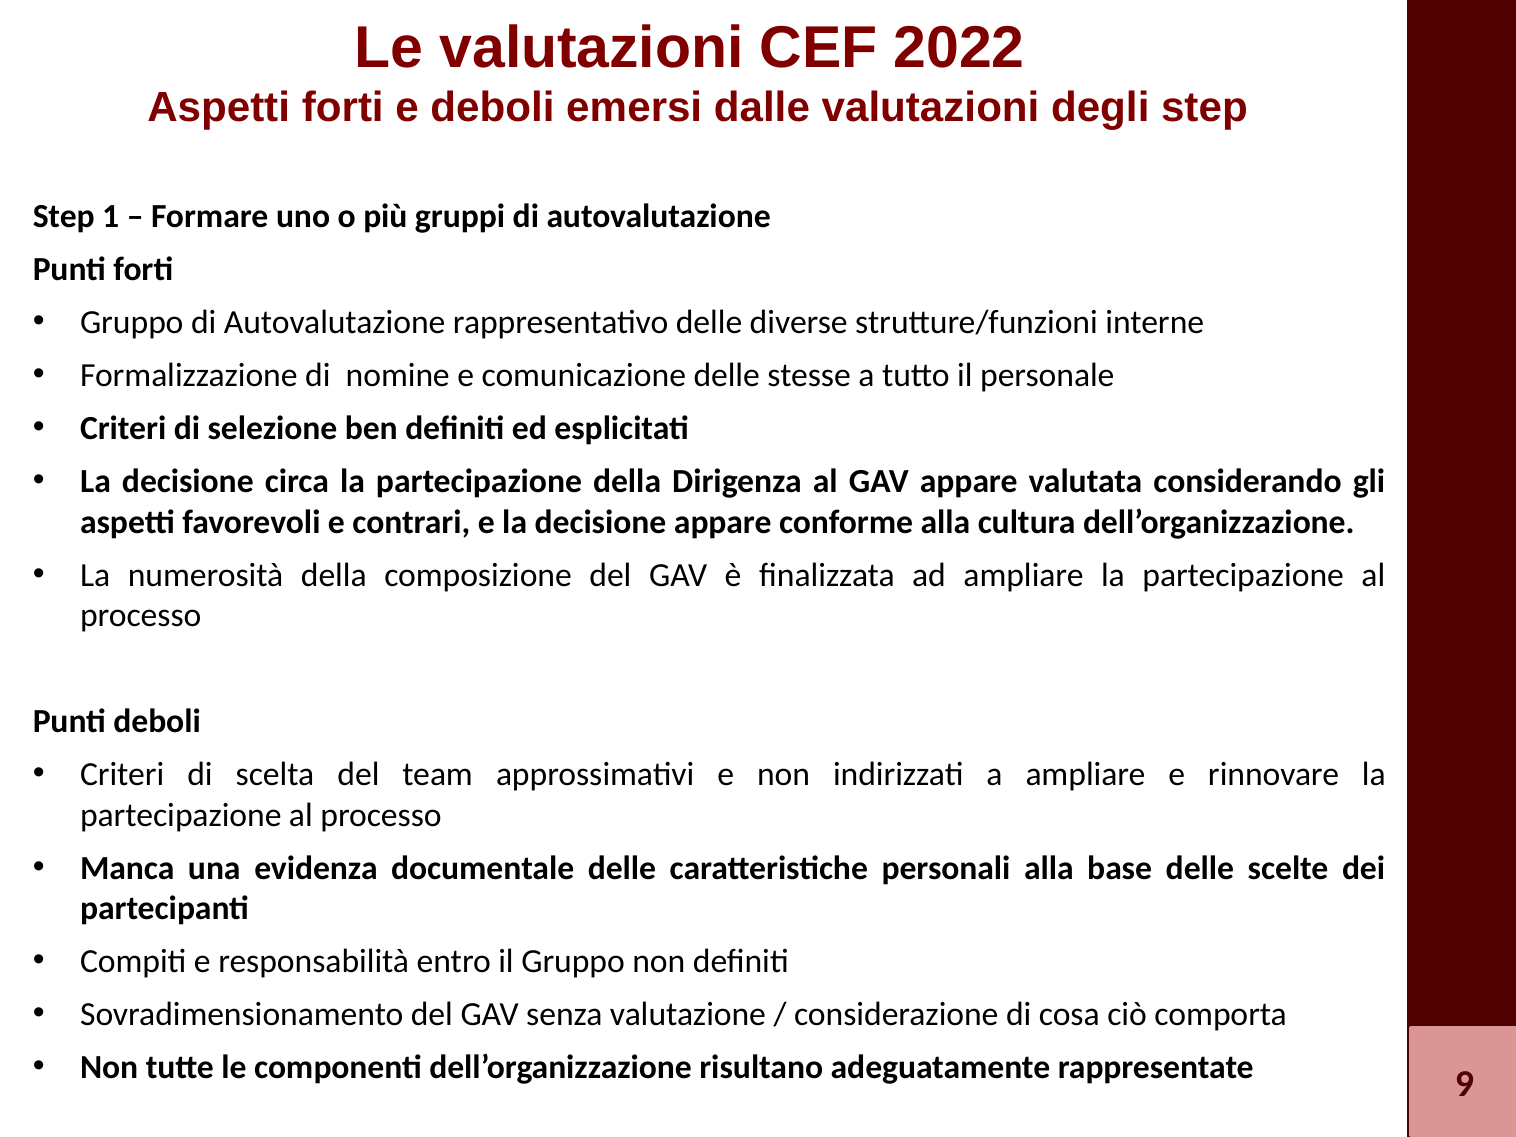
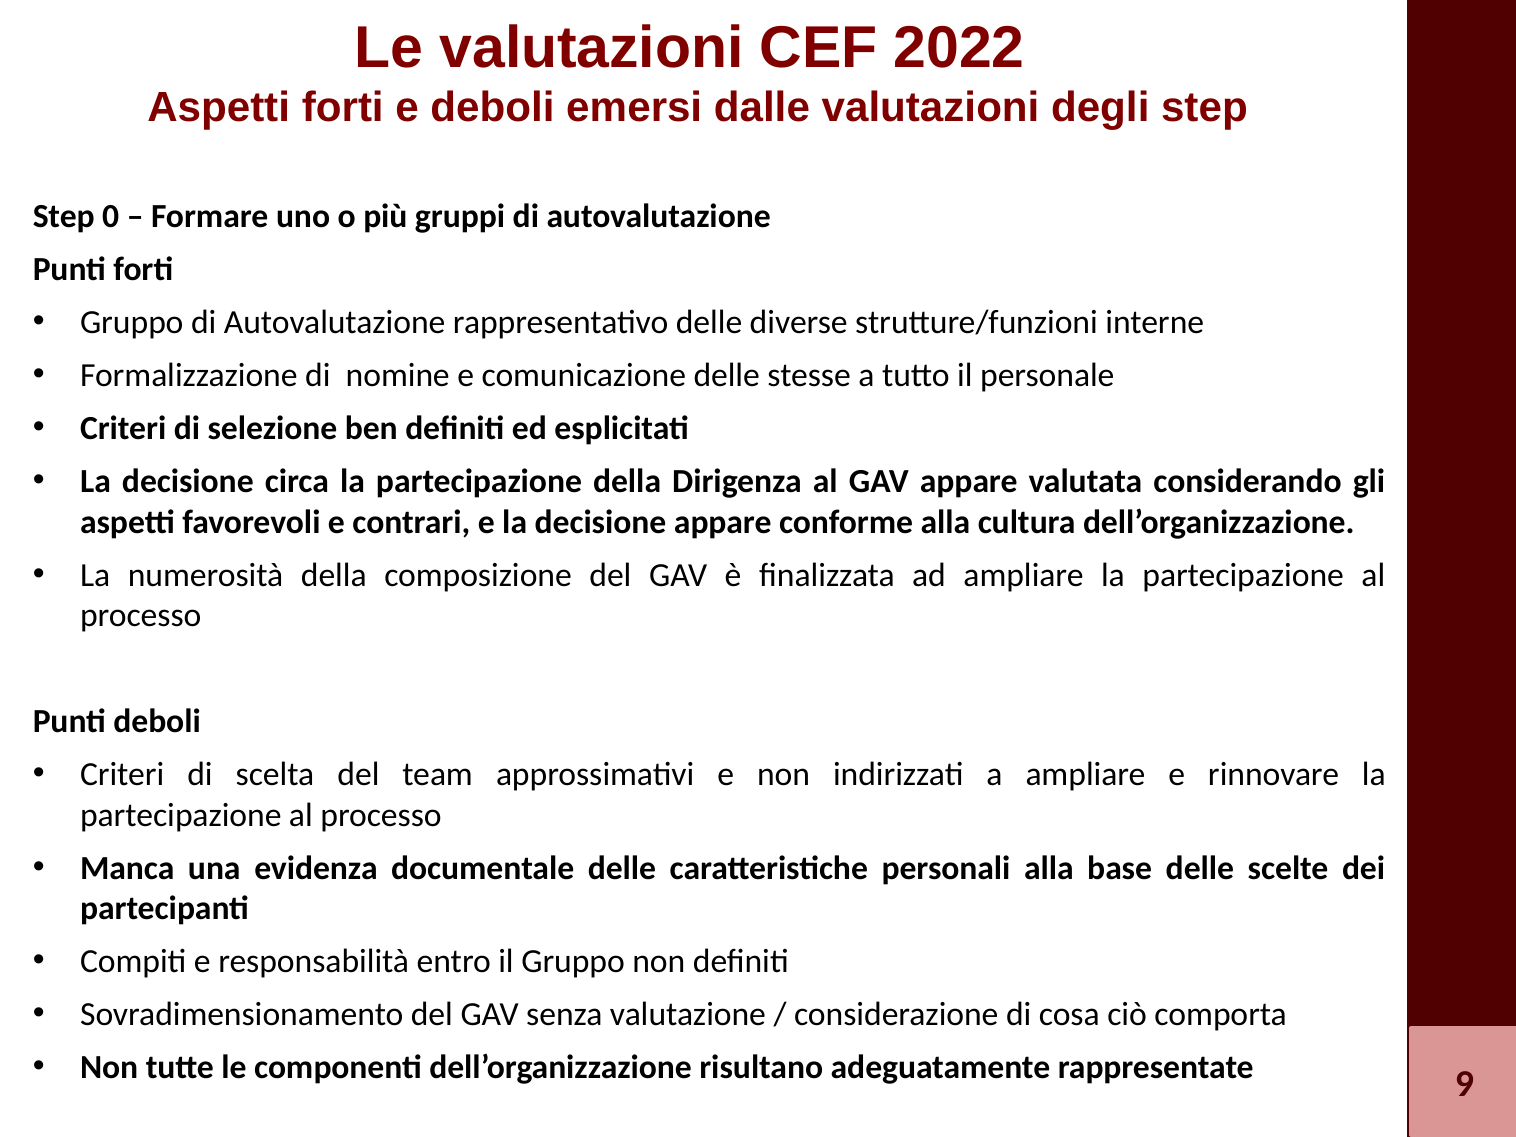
1: 1 -> 0 (111, 216)
